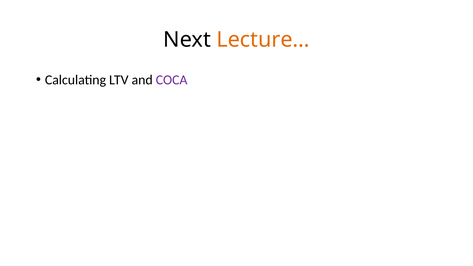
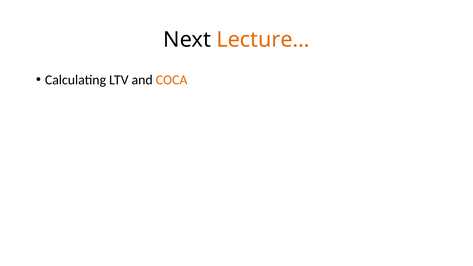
COCA colour: purple -> orange (172, 80)
